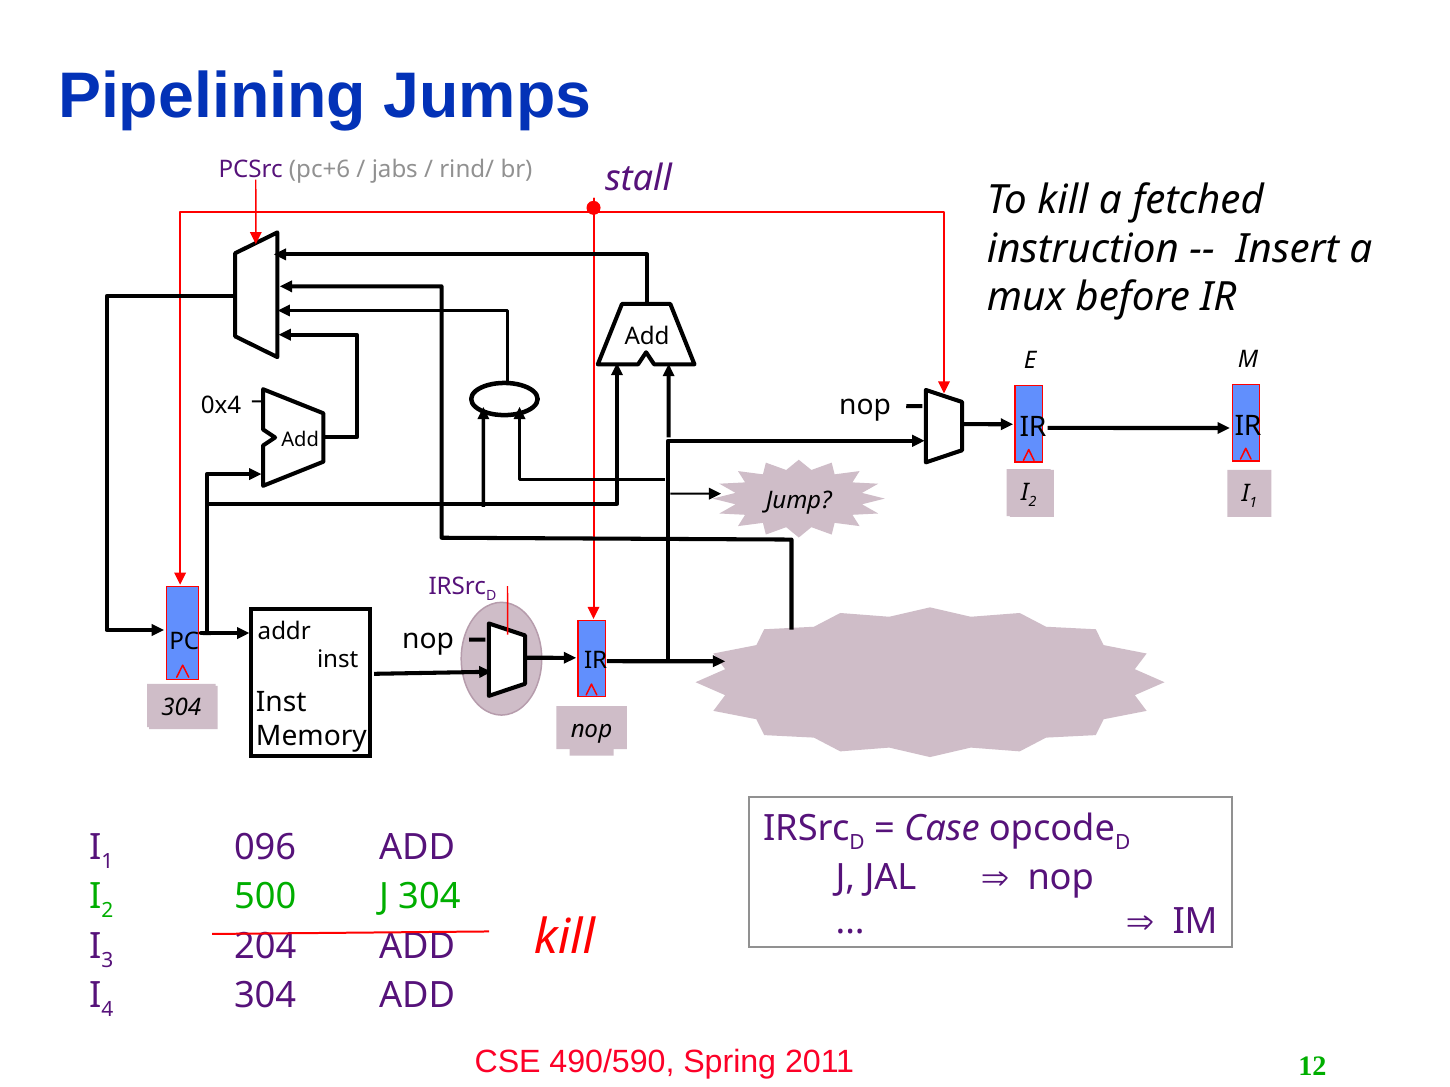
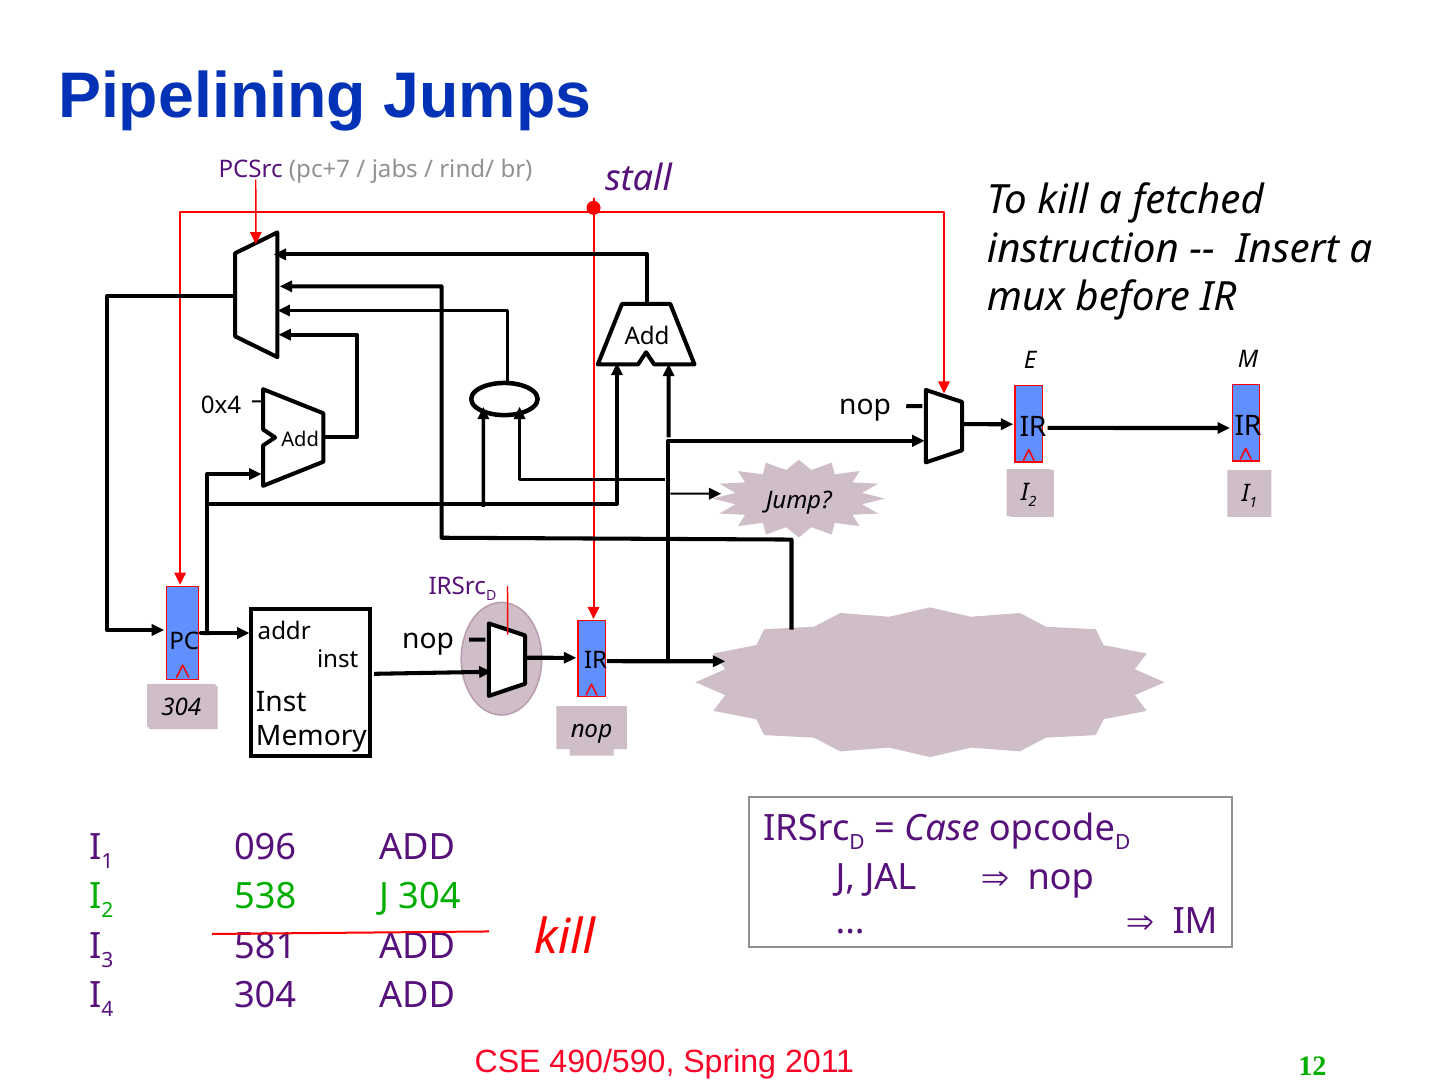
pc+6: pc+6 -> pc+7 (320, 169)
500: 500 -> 538 (265, 897)
204: 204 -> 581 (265, 947)
